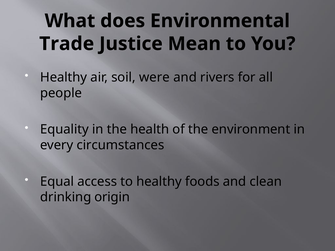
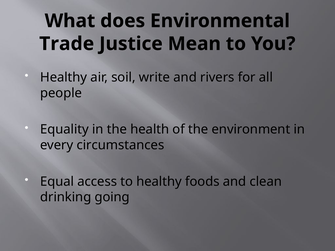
were: were -> write (154, 77)
origin: origin -> going (112, 197)
